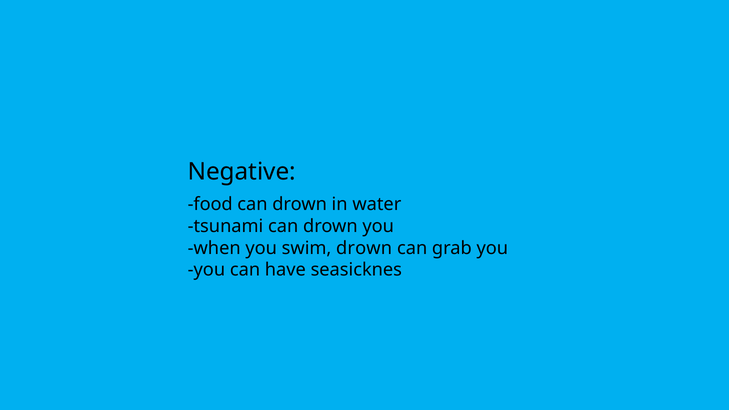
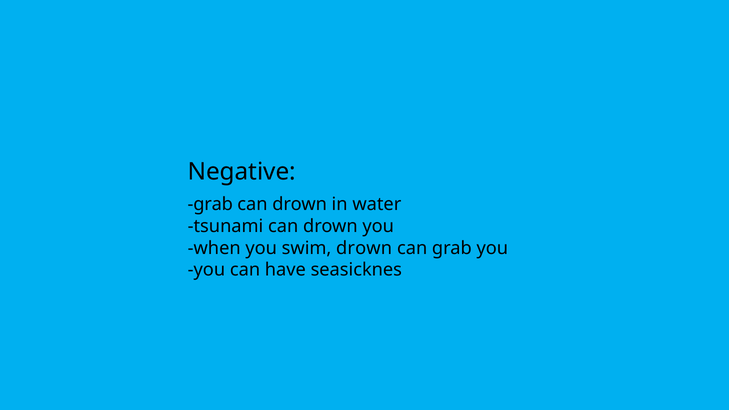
food: food -> grab (210, 204)
